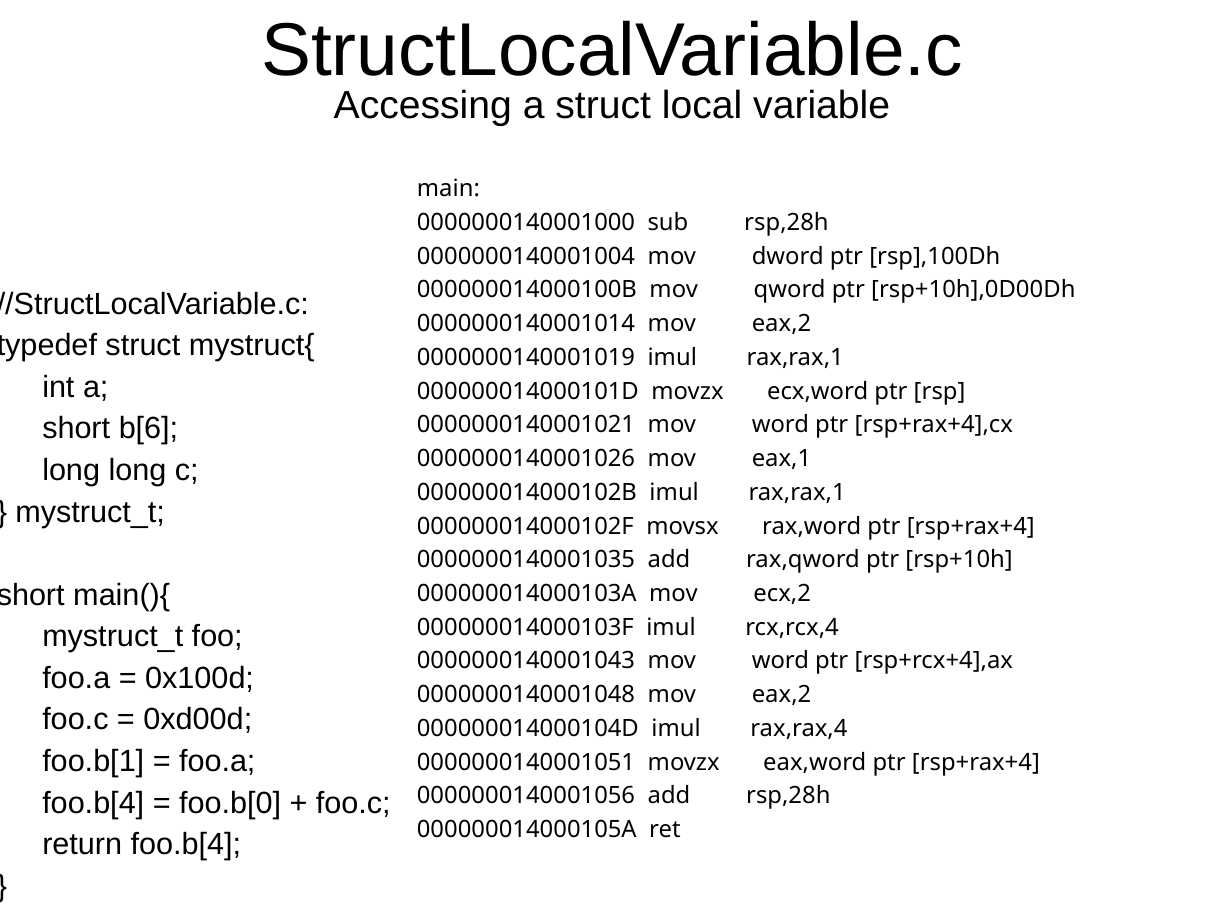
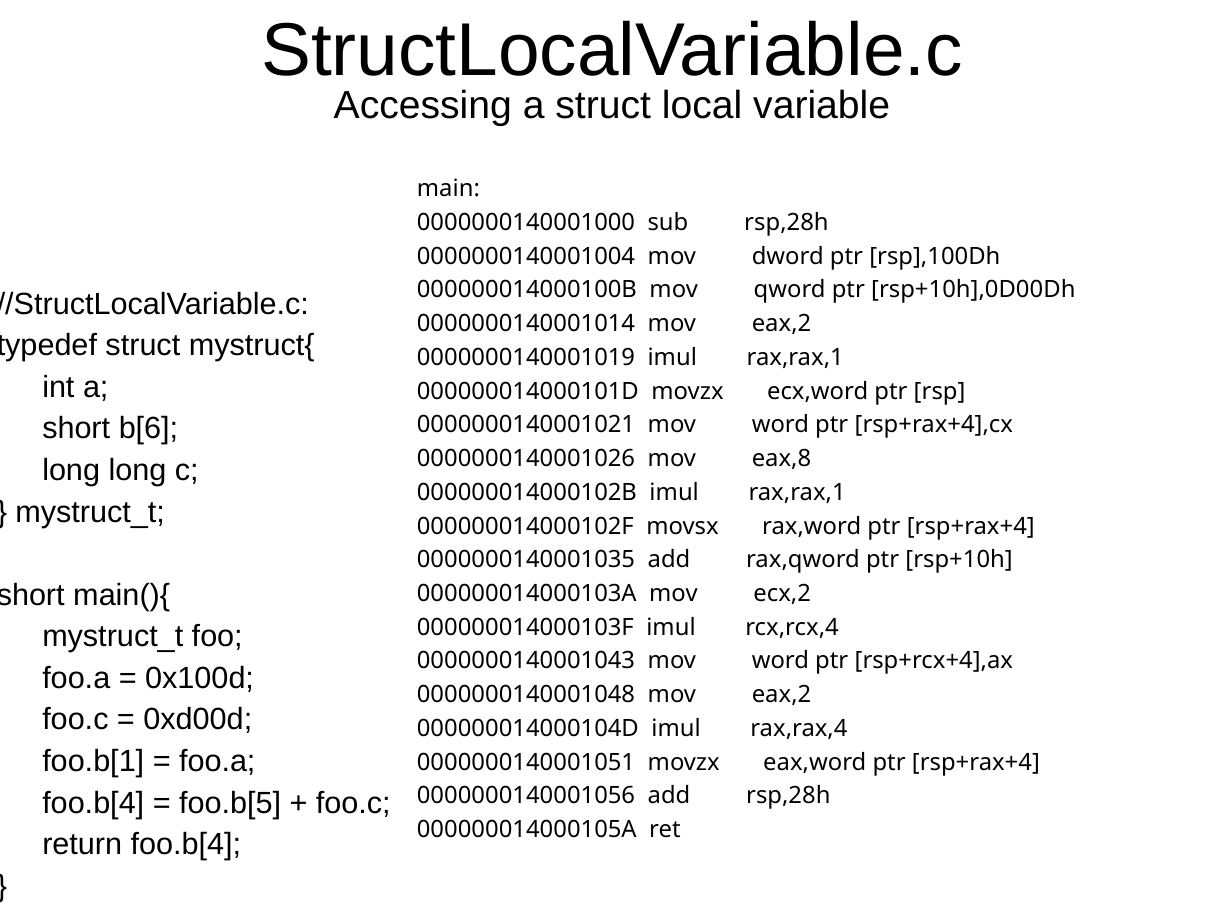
eax,1: eax,1 -> eax,8 (782, 459)
foo.b[0: foo.b[0 -> foo.b[5 (230, 803)
